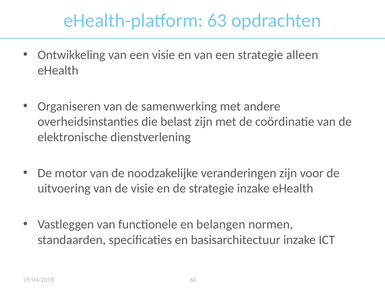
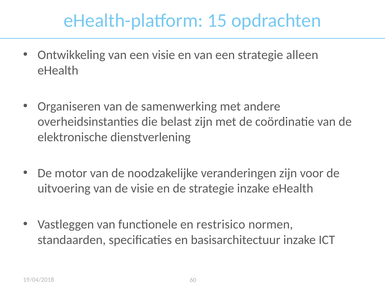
63: 63 -> 15 (217, 20)
belangen: belangen -> restrisico (221, 224)
